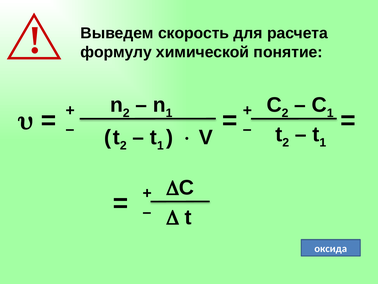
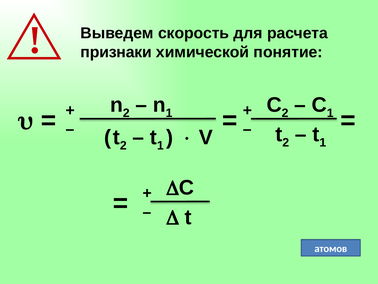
формулу: формулу -> признаки (116, 52)
оксида: оксида -> атомов (331, 248)
